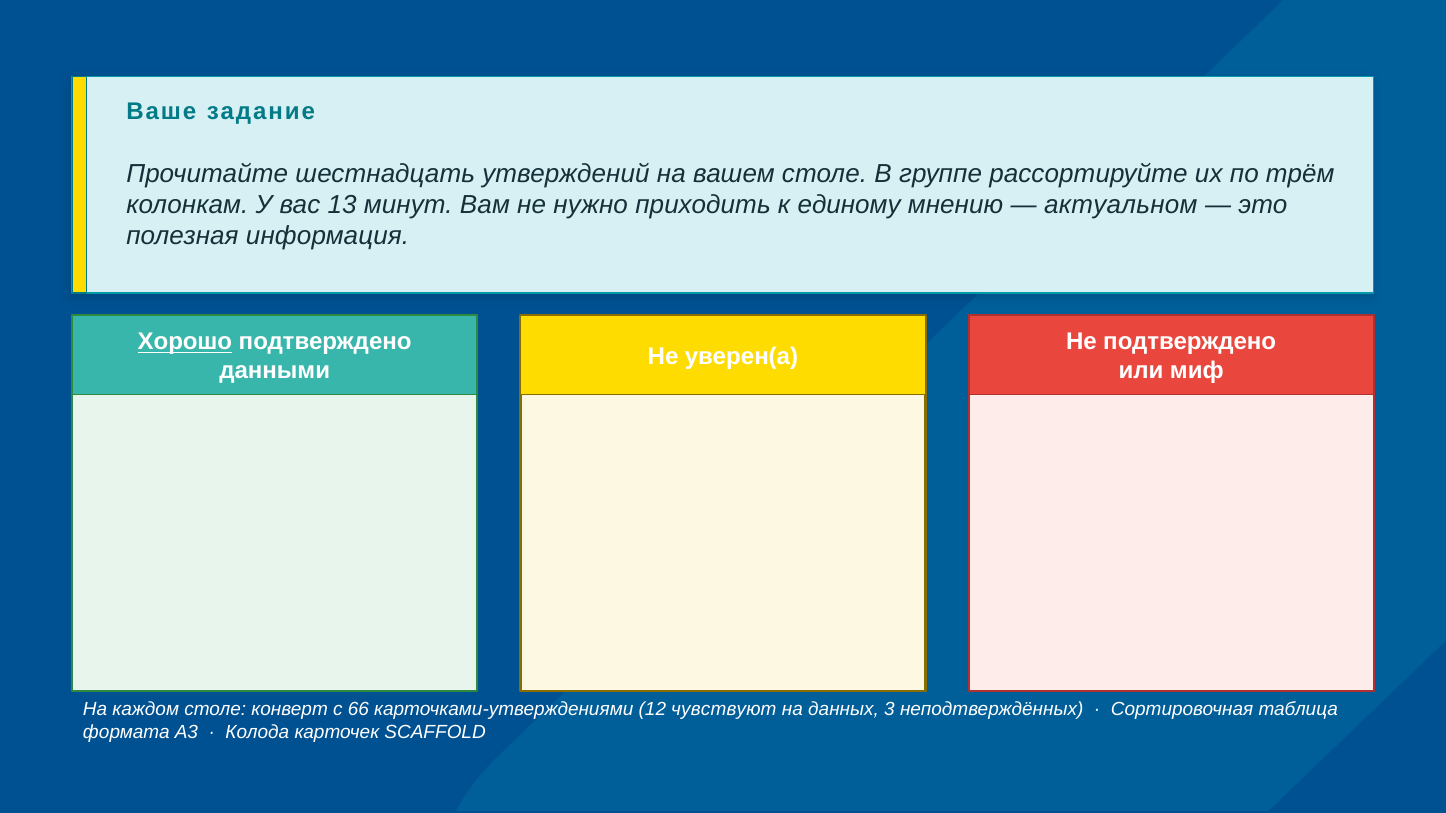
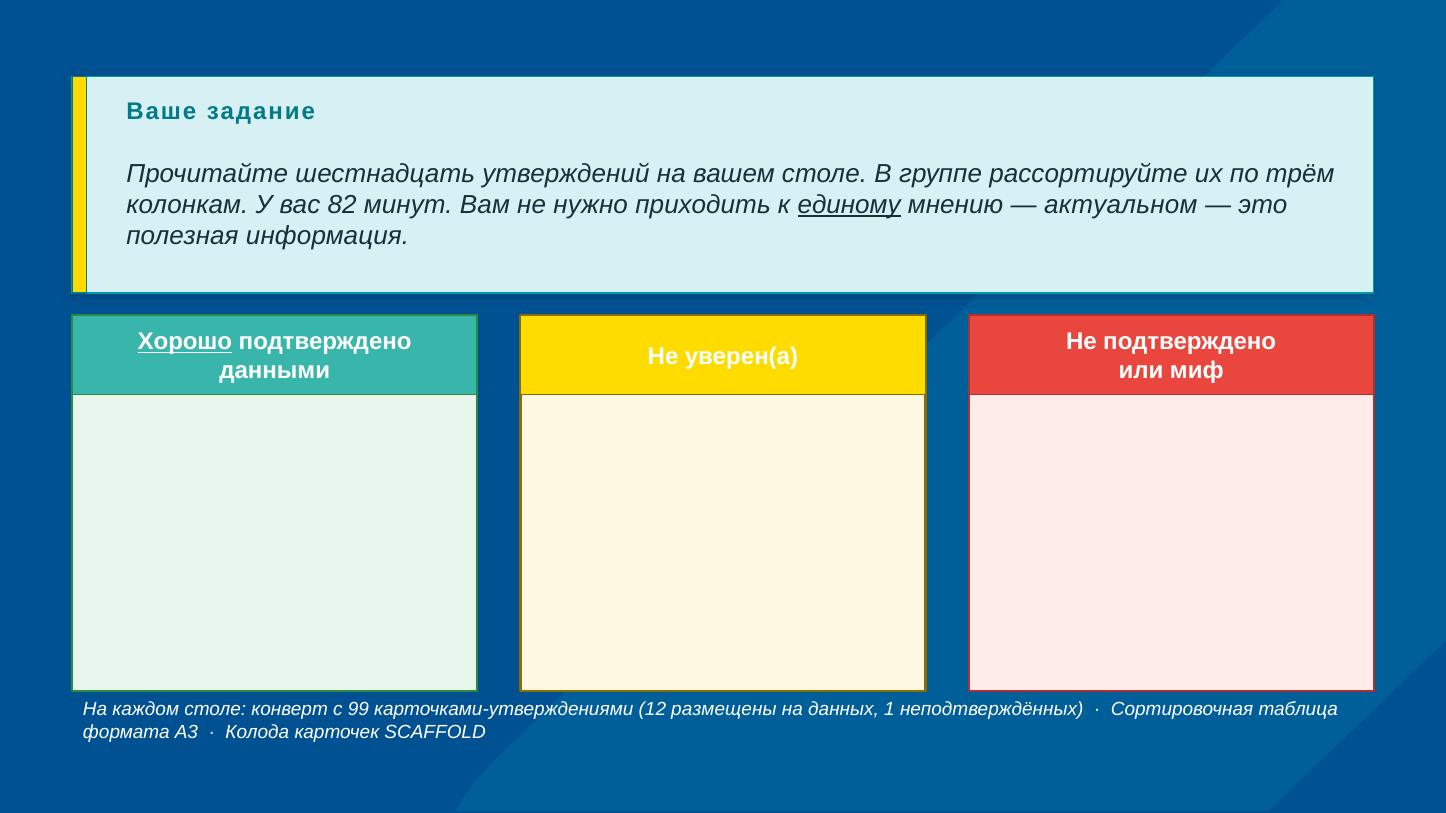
13: 13 -> 82 (342, 205)
единому underline: none -> present (849, 205)
66: 66 -> 99 (358, 710)
чувствуют: чувствуют -> размещены (724, 710)
3: 3 -> 1 (889, 710)
